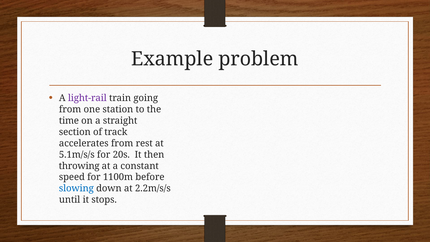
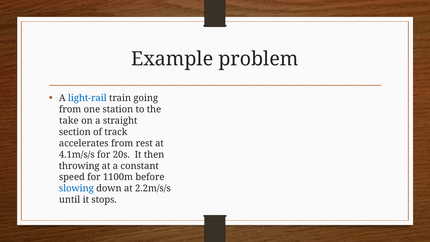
light-rail colour: purple -> blue (87, 98)
time: time -> take (69, 121)
5.1m/s/s: 5.1m/s/s -> 4.1m/s/s (77, 155)
